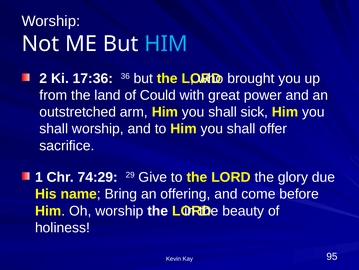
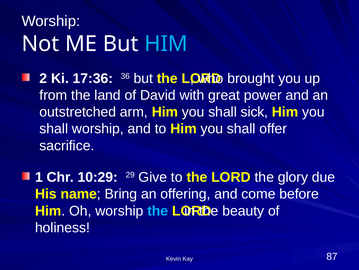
Could: Could -> David (158, 95)
74:29: 74:29 -> 10:29 (98, 177)
the colour: white -> light blue (158, 210)
95: 95 -> 87 (332, 256)
